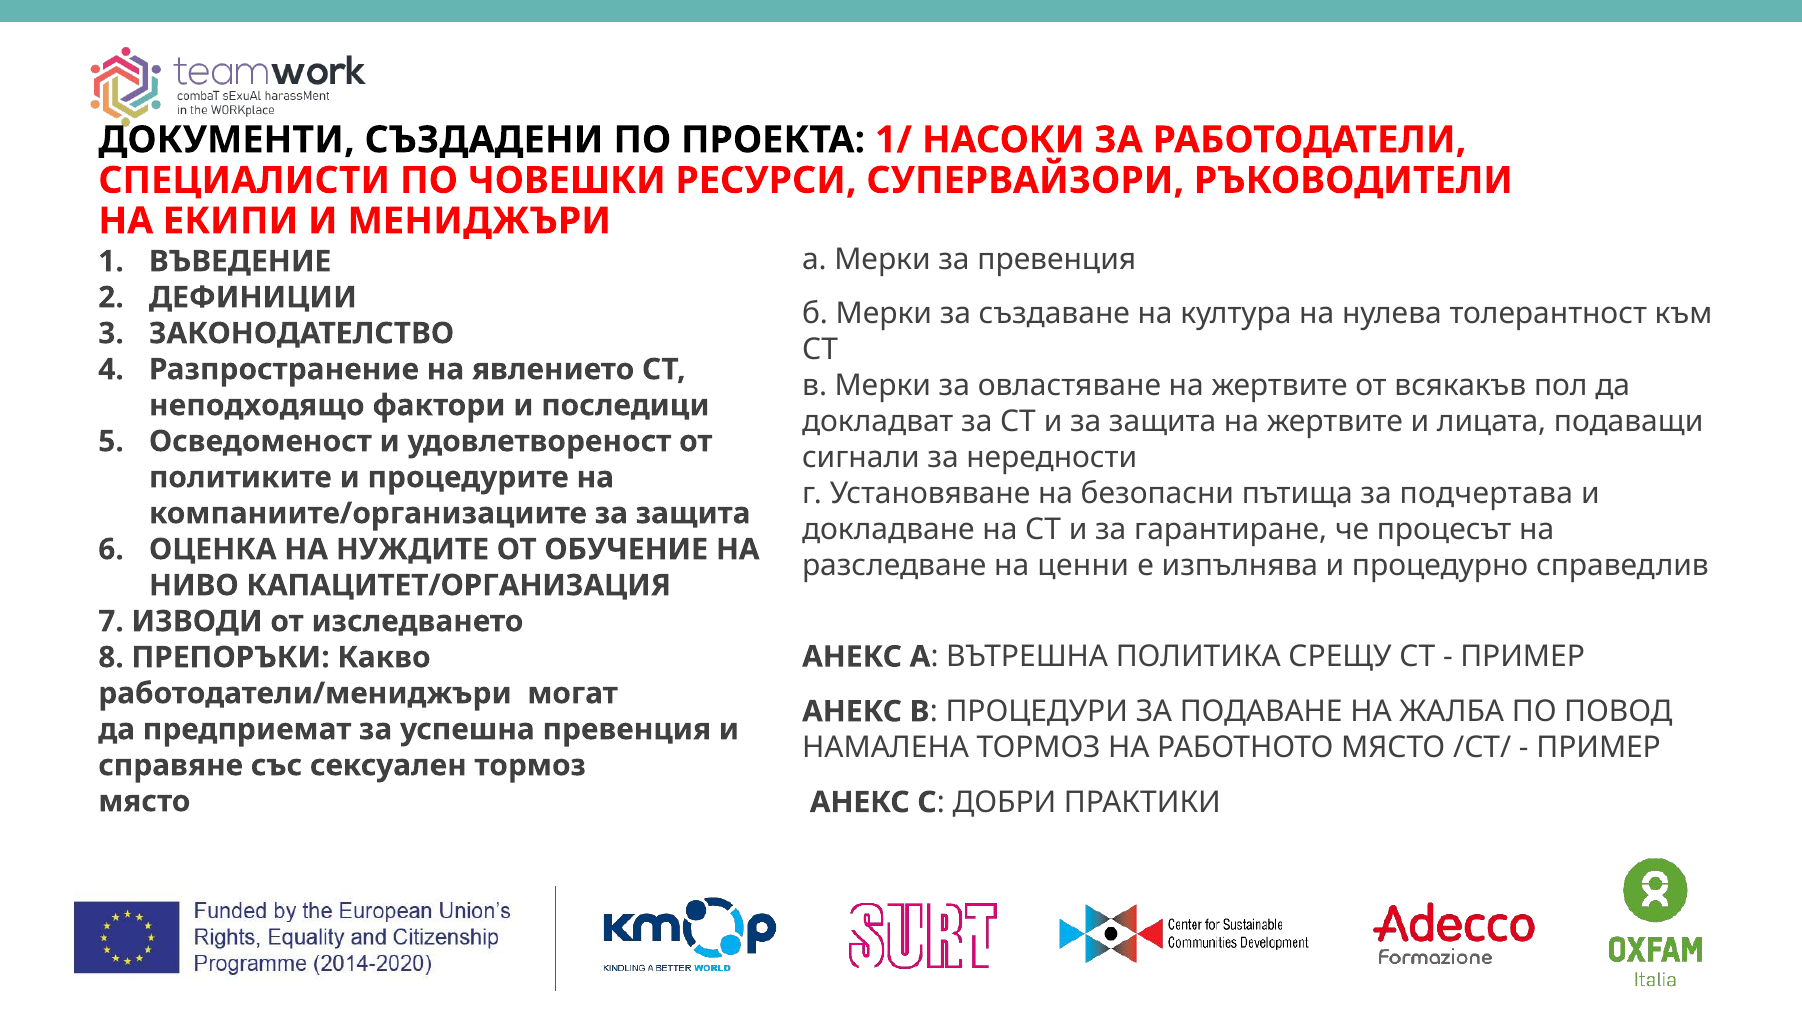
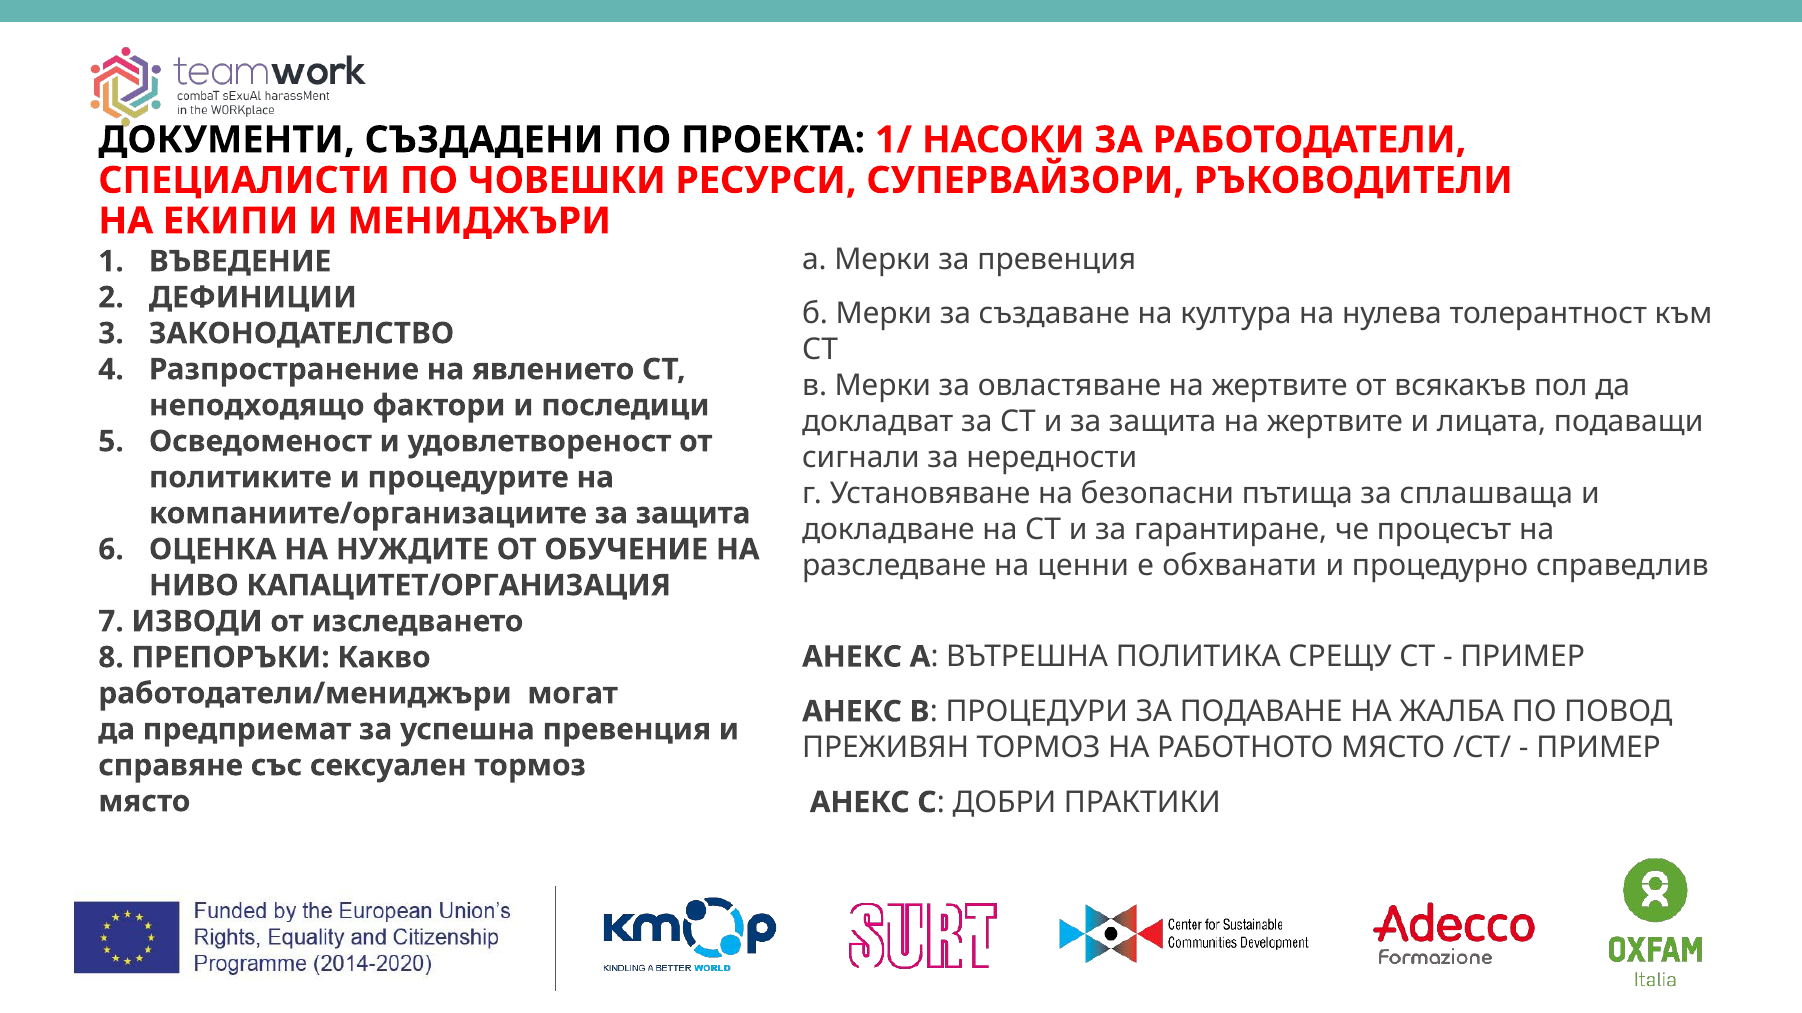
подчертава: подчертава -> сплашваща (1486, 494)
изпълнява: изпълнява -> обхванати (1240, 566)
НАМАЛЕНА: НАМАЛЕНА -> ПРЕЖИВЯН (886, 748)
